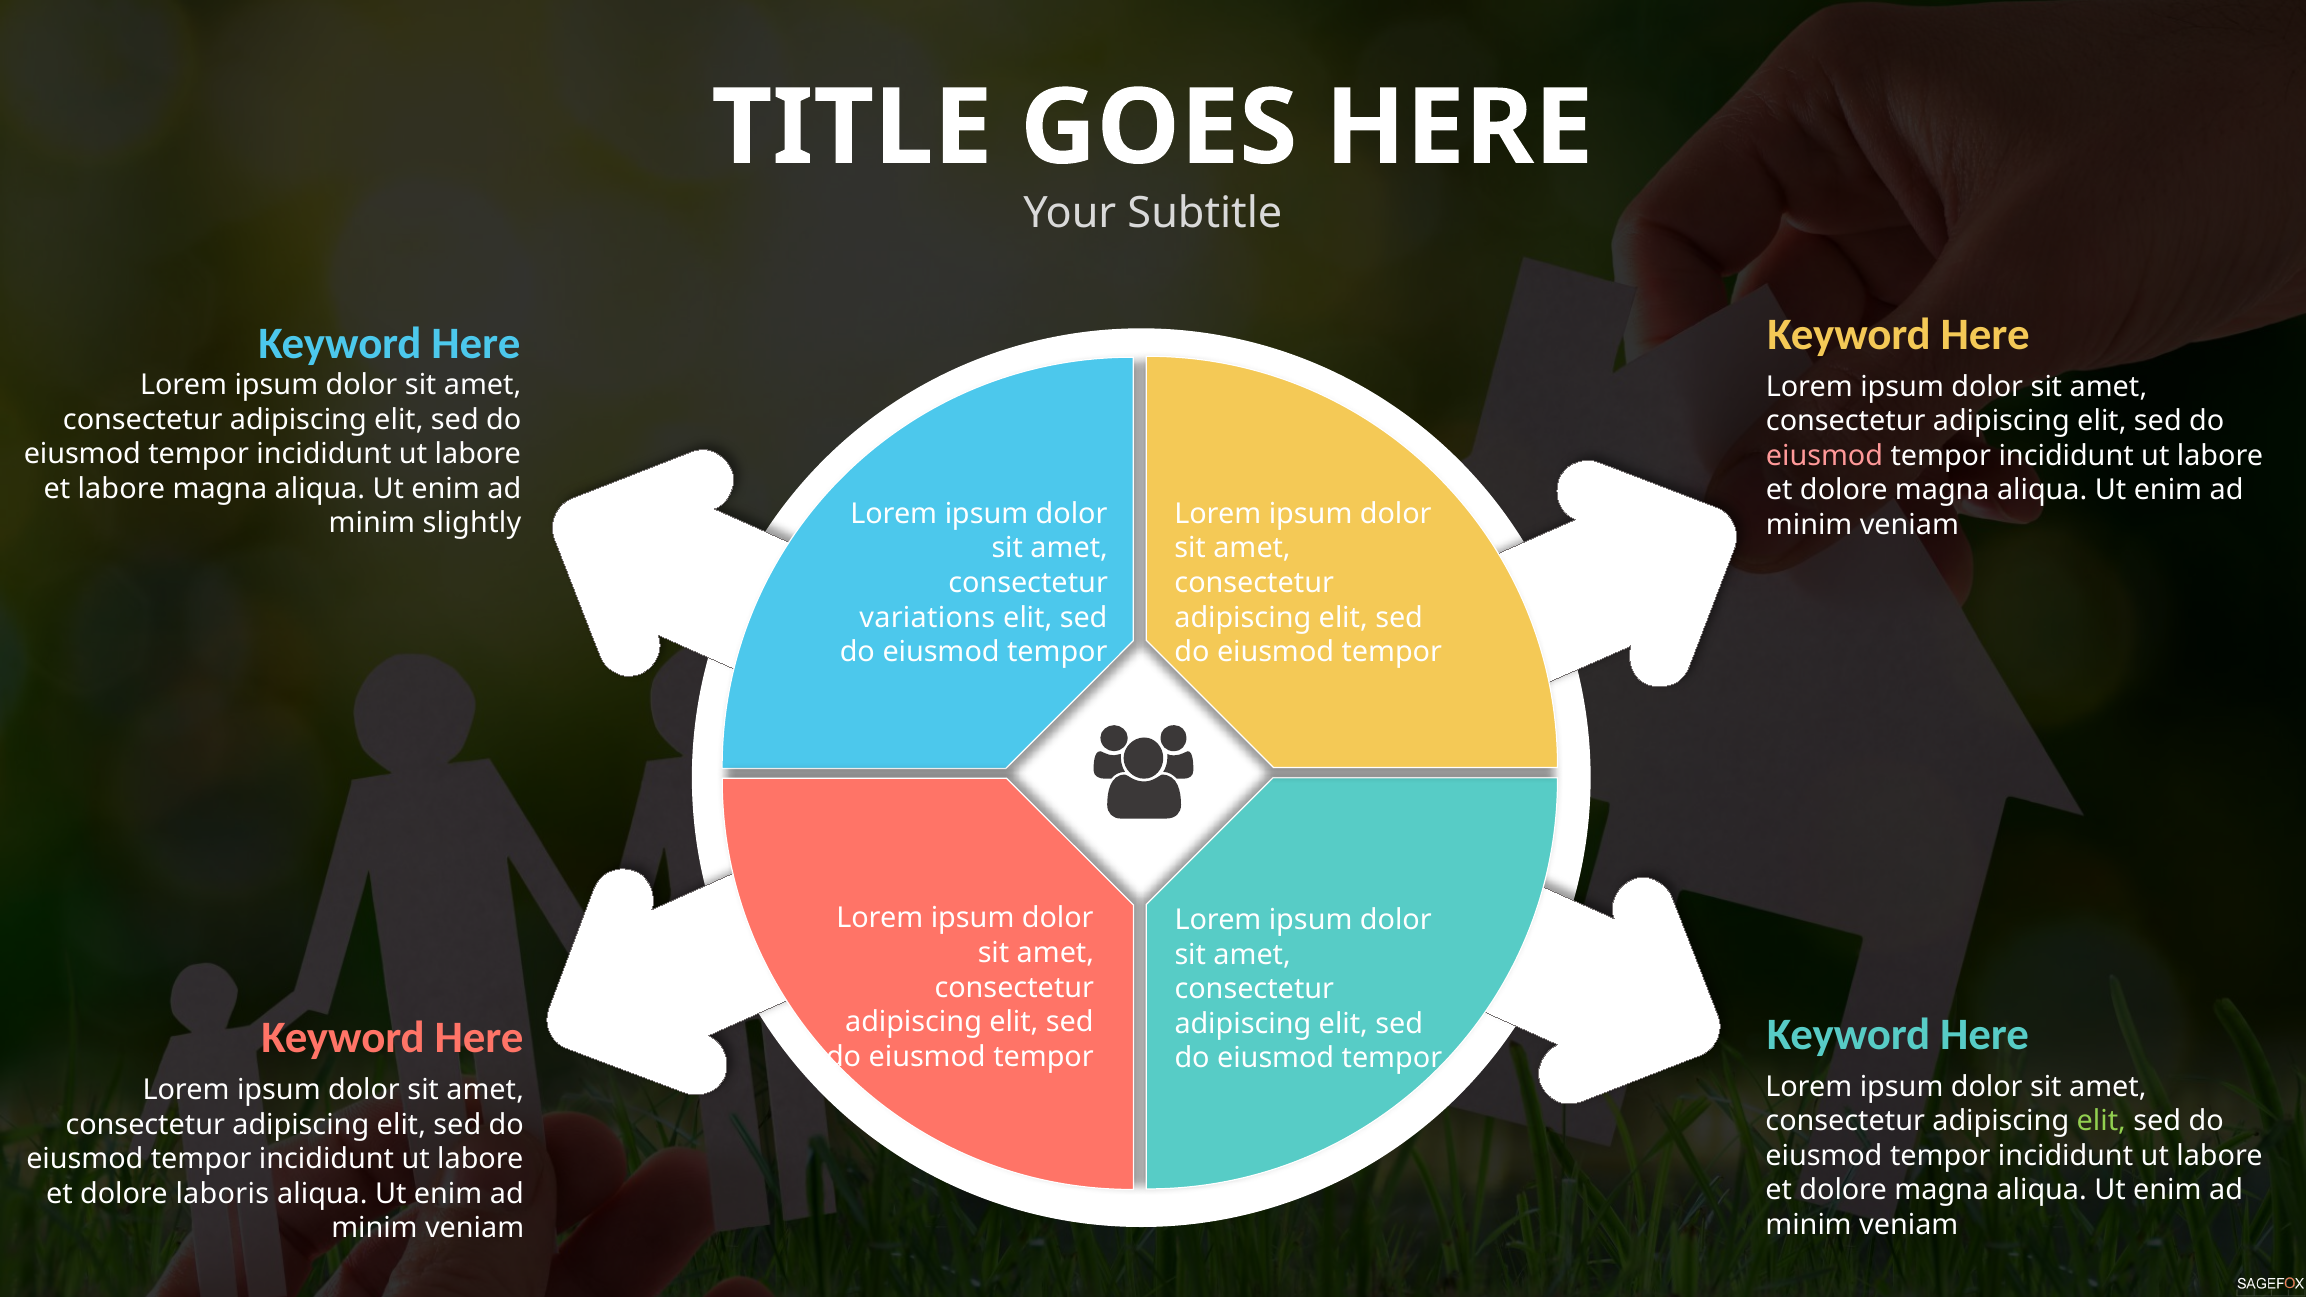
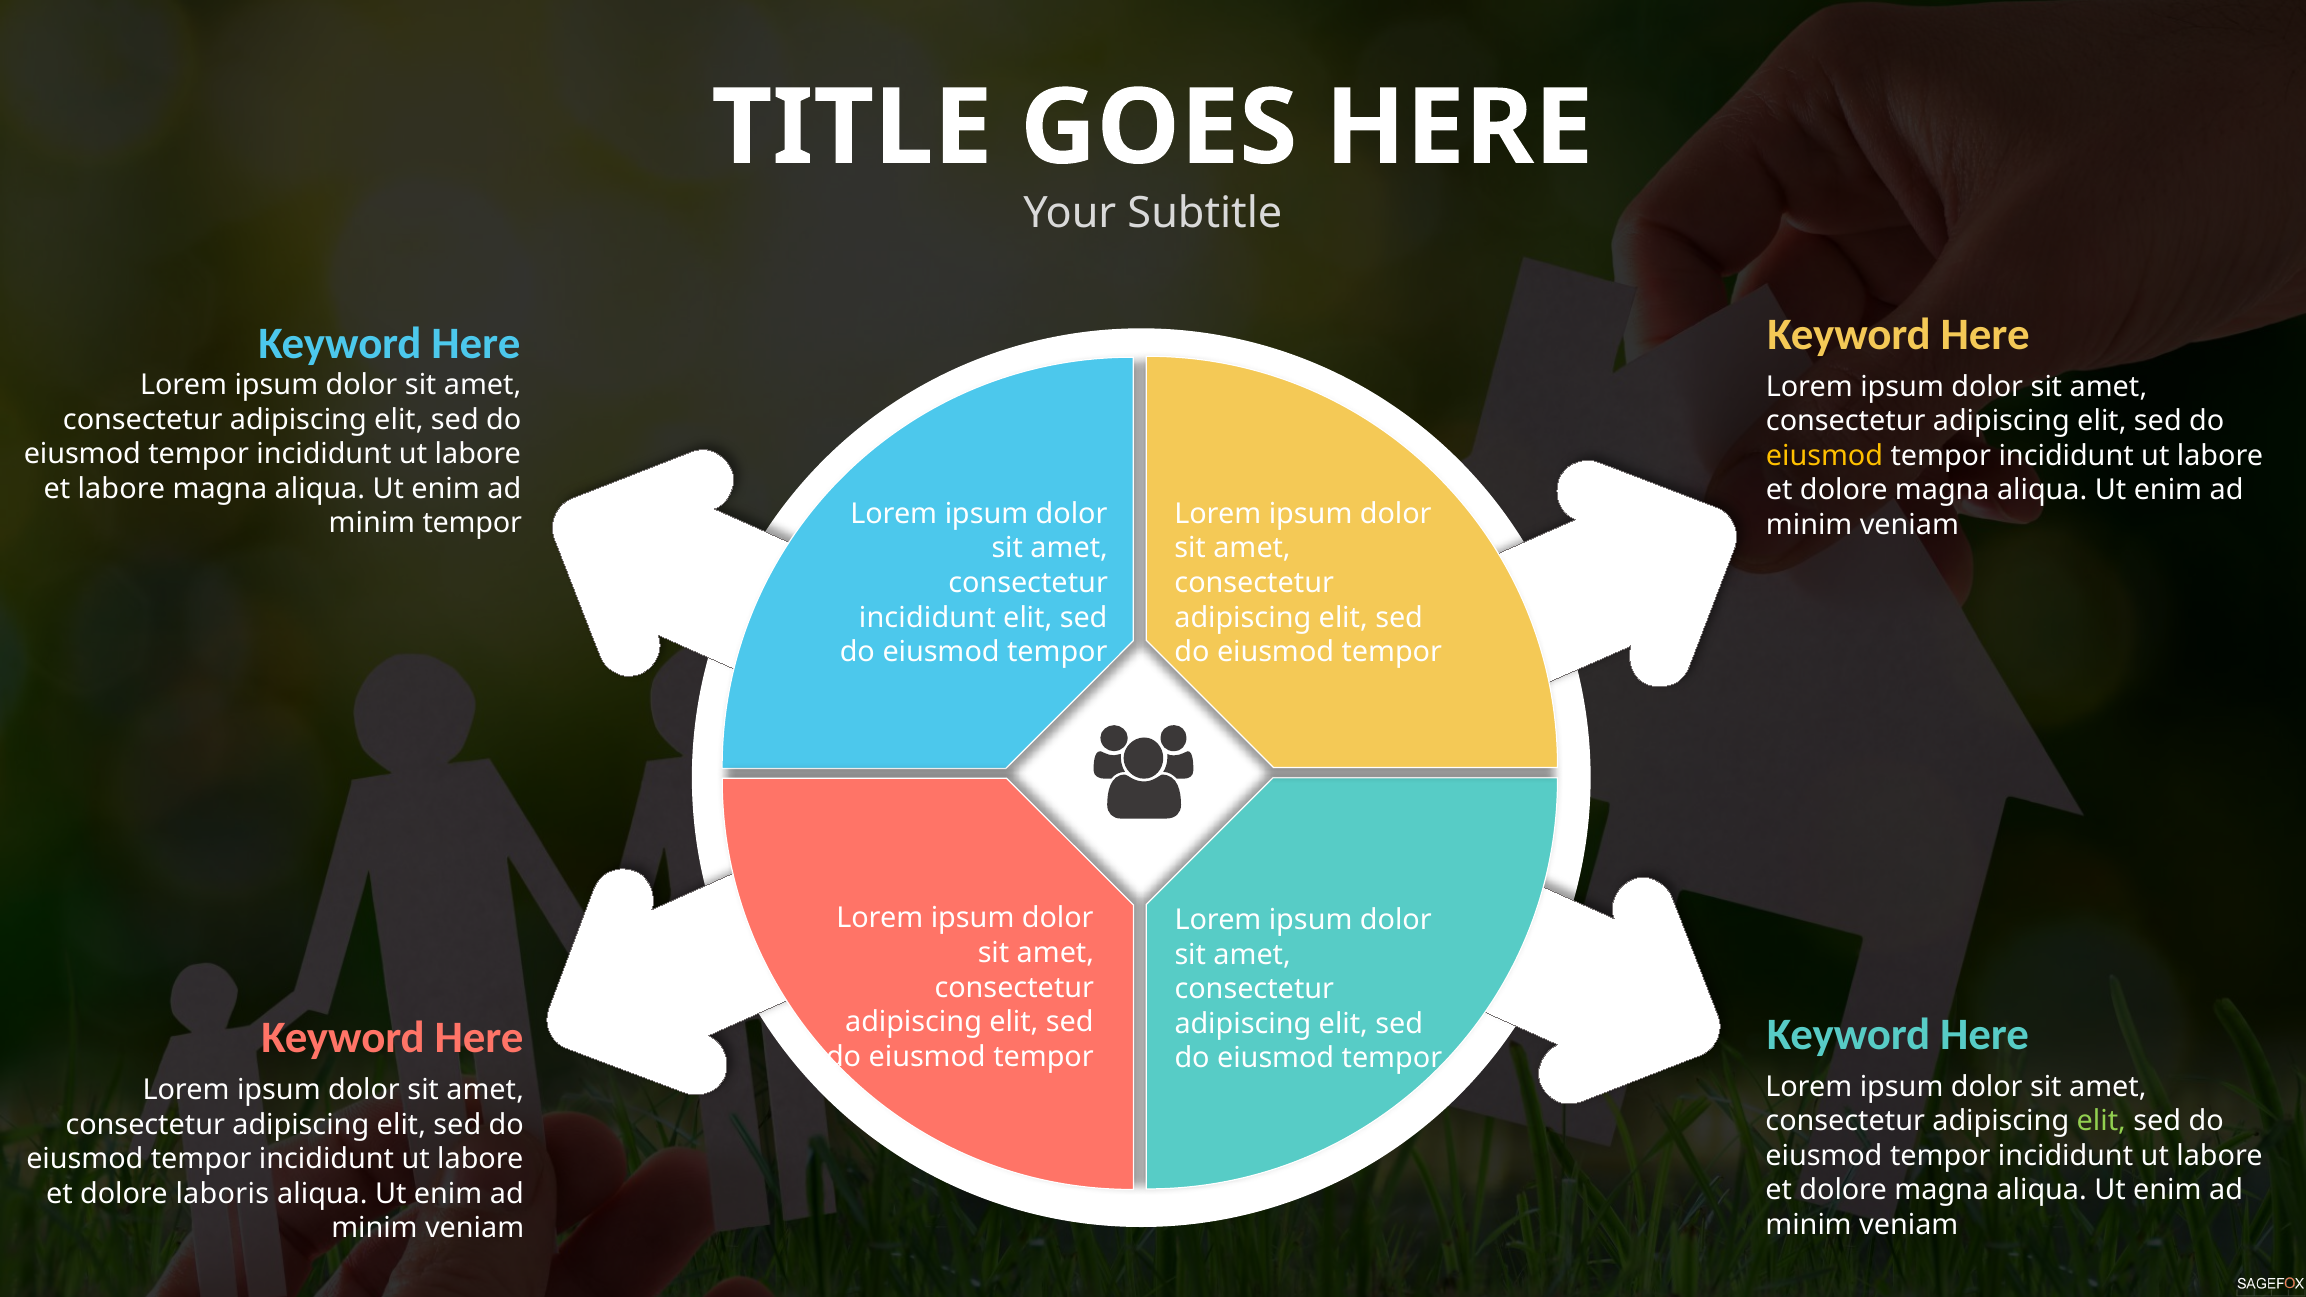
eiusmod colour: pink -> yellow (1825, 456)
minim slightly: slightly -> tempor (472, 523)
variations: variations -> incididunt (927, 618)
